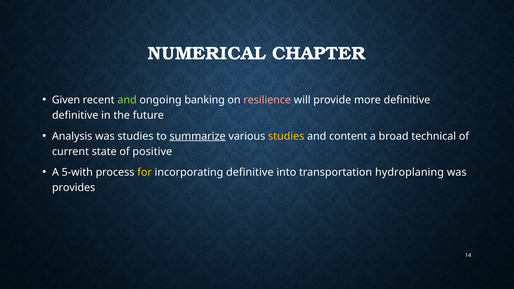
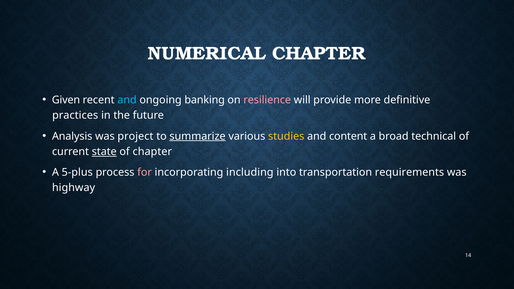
and colour: light green -> light blue (127, 100)
definitive: definitive -> practices (75, 115)
was studies: studies -> project (135, 136)
state underline: none -> present (104, 152)
of positive: positive -> chapter (152, 152)
5-with: 5-with -> 5-plus (77, 172)
for colour: yellow -> pink (145, 172)
incorporating definitive: definitive -> including (250, 172)
hydroplaning: hydroplaning -> requirements (410, 172)
provides: provides -> highway (74, 188)
